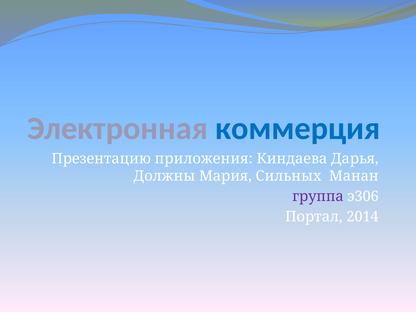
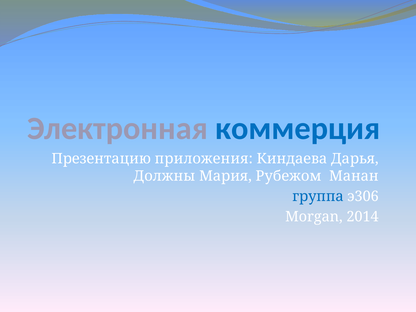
Сильных: Сильных -> Рубежом (289, 176)
группа colour: purple -> blue (318, 196)
Портал: Портал -> Morgan (314, 217)
